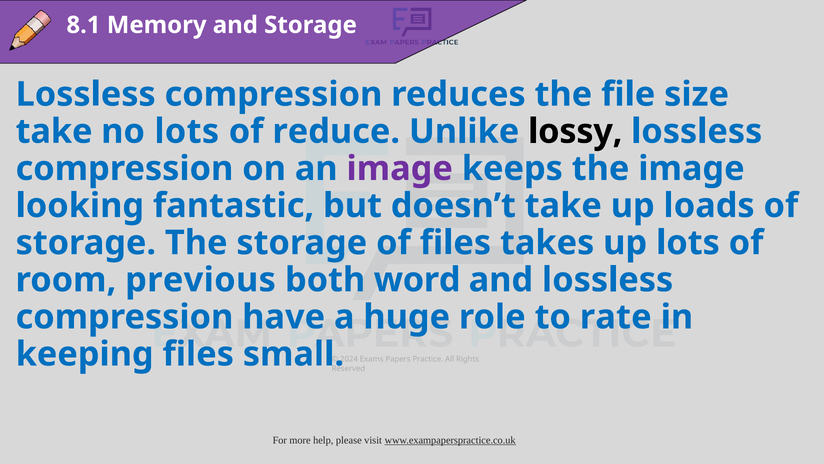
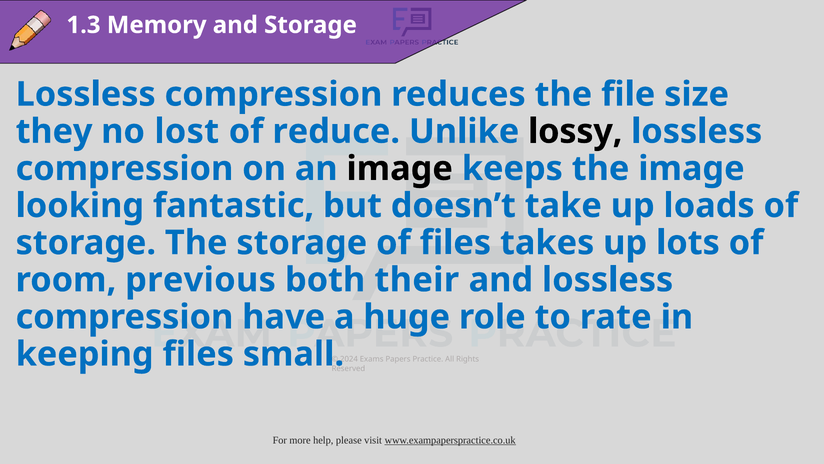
8.1: 8.1 -> 1.3 (83, 25)
take: take -> they (54, 131)
no lots: lots -> lost (187, 131)
image colour: purple -> black (400, 168)
word: word -> their (417, 280)
